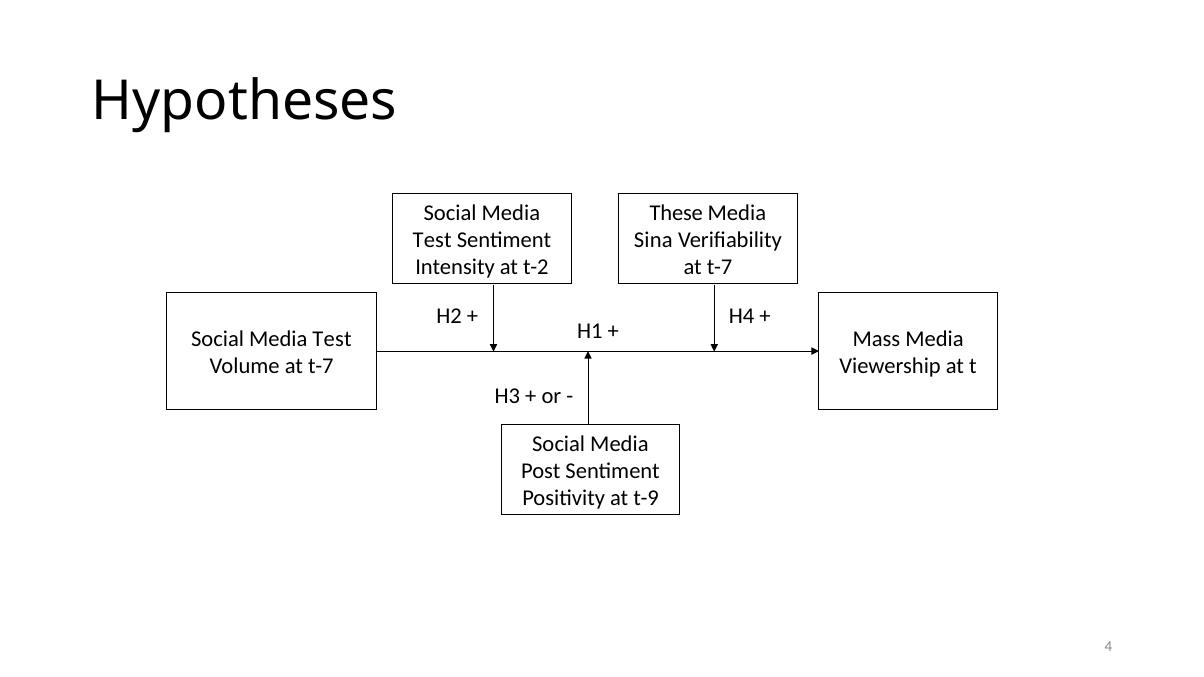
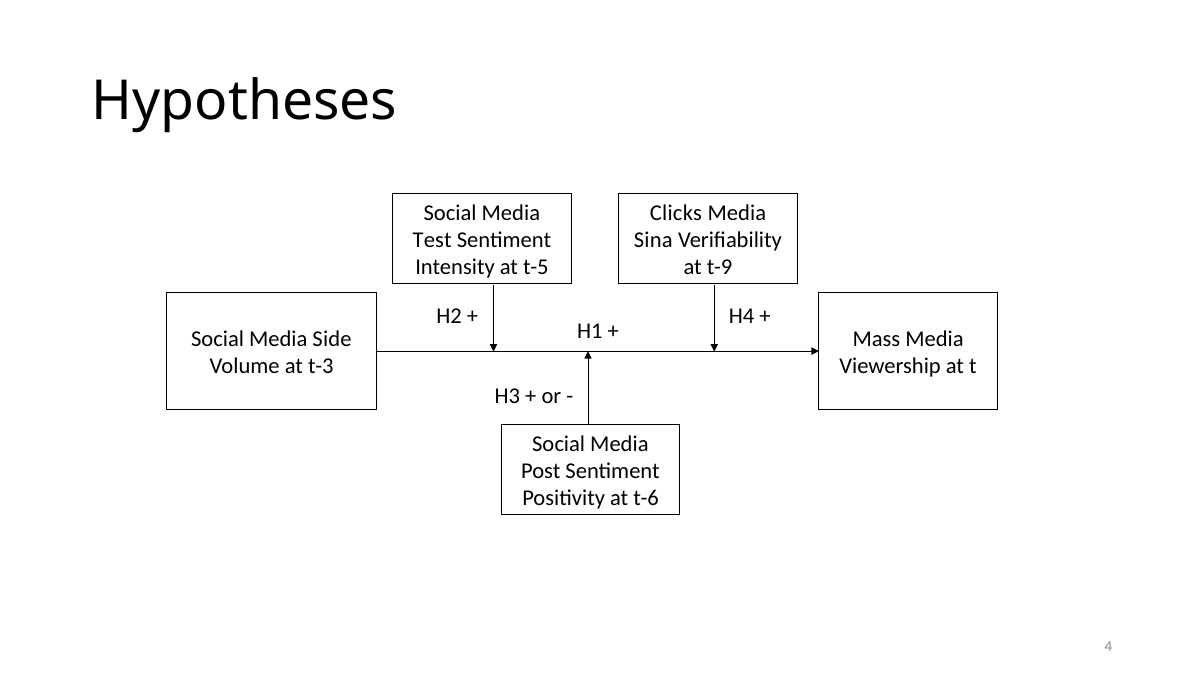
These: These -> Clicks (676, 213)
t-2: t-2 -> t-5 (536, 267)
t-7: t-7 -> t-9 (720, 267)
Test: Test -> Side (332, 339)
Volume at t-7: t-7 -> t-3 (321, 366)
t-9: t-9 -> t-6 (646, 498)
